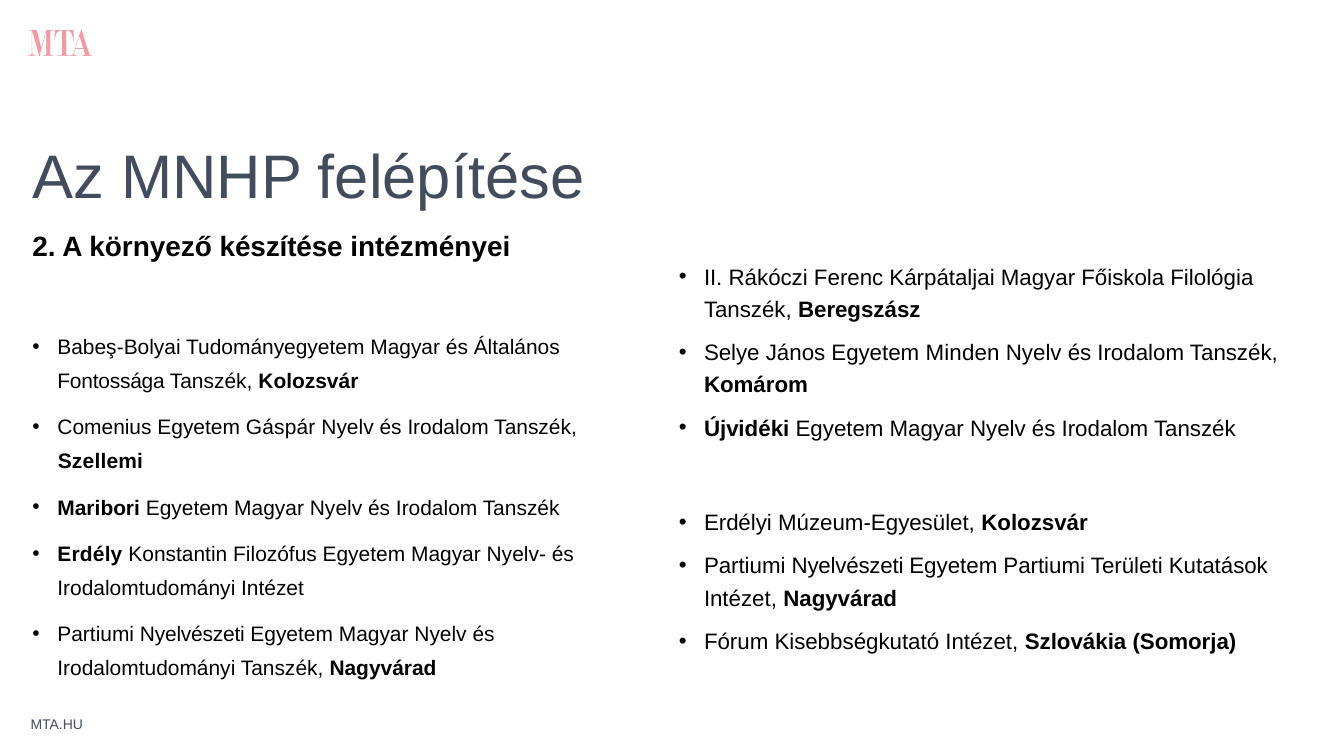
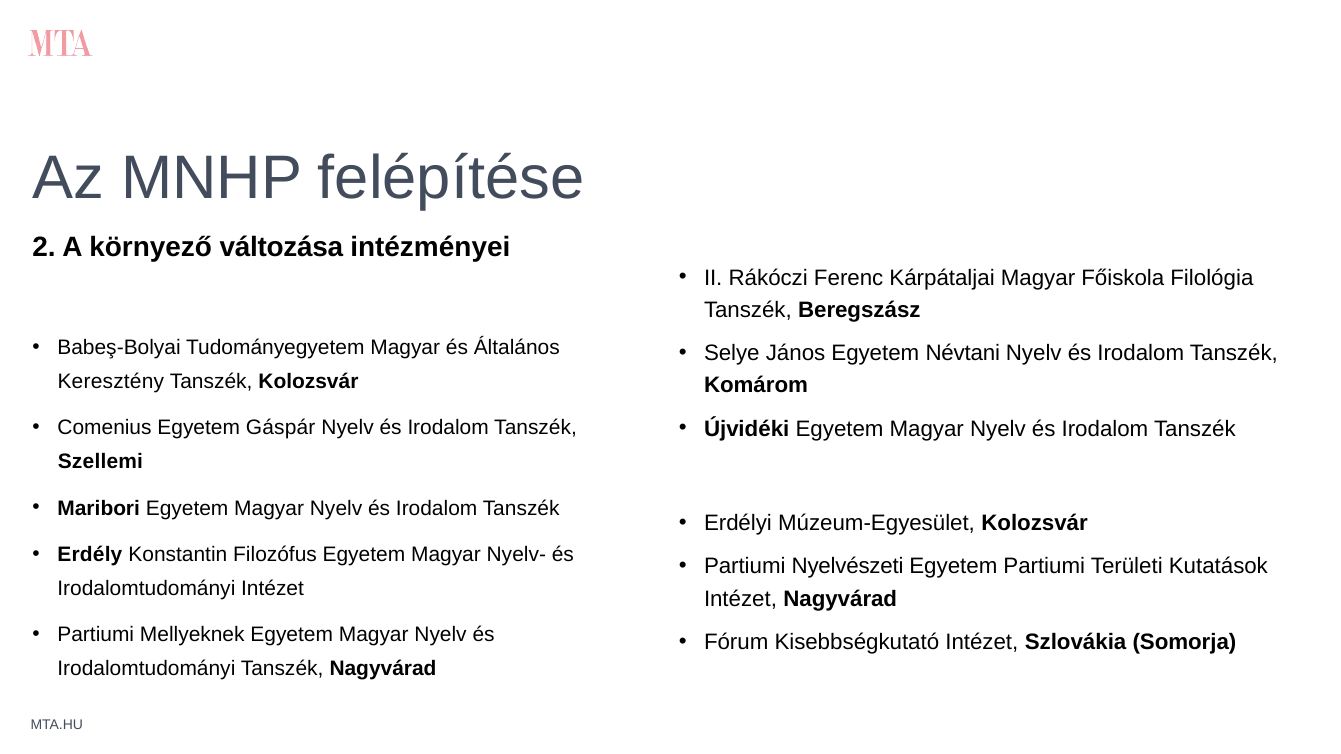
készítése: készítése -> változása (281, 247)
Minden: Minden -> Névtani (963, 353)
Fontossága: Fontossága -> Keresztény (111, 381)
Nyelvészeti: Nyelvészeti -> Mellyeknek (192, 635)
